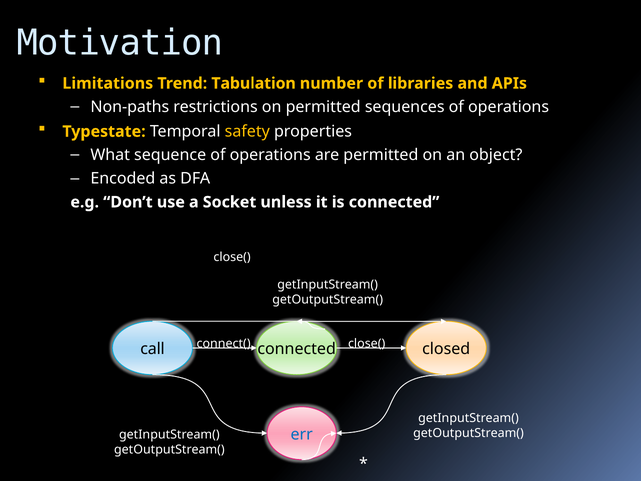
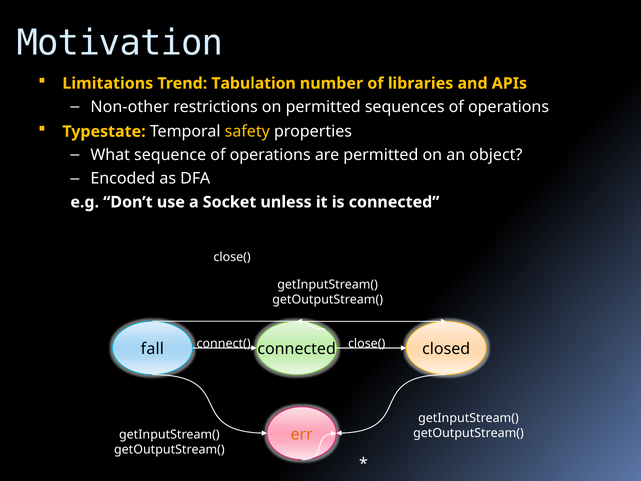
Non-paths: Non-paths -> Non-other (130, 107)
call: call -> fall (152, 349)
err colour: blue -> orange (302, 434)
